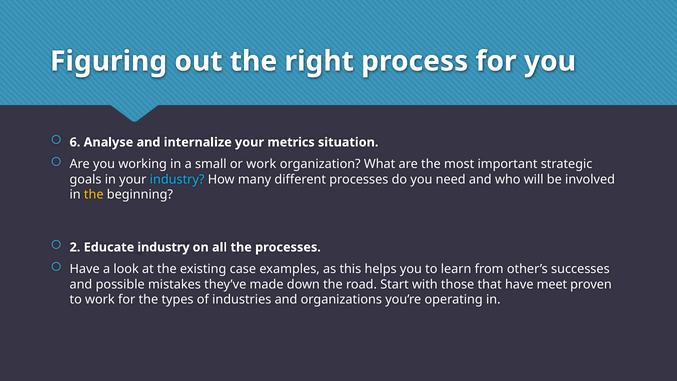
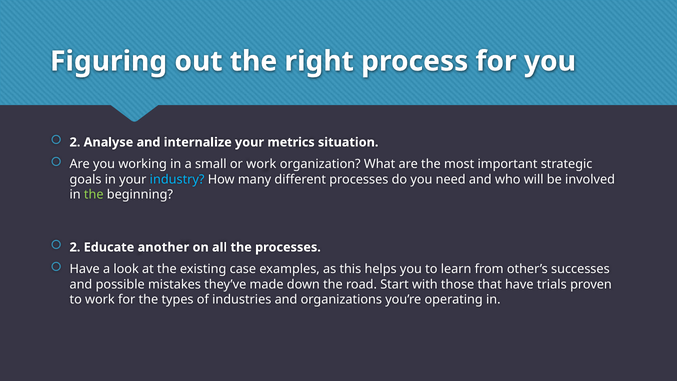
6: 6 -> 2 (75, 142)
the colour: yellow -> light green (94, 195)
Educate industry: industry -> another (163, 247)
meet: meet -> trials (552, 284)
